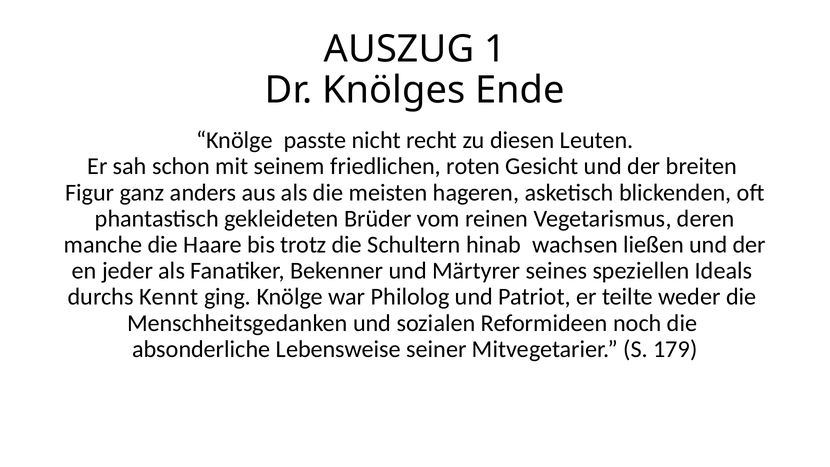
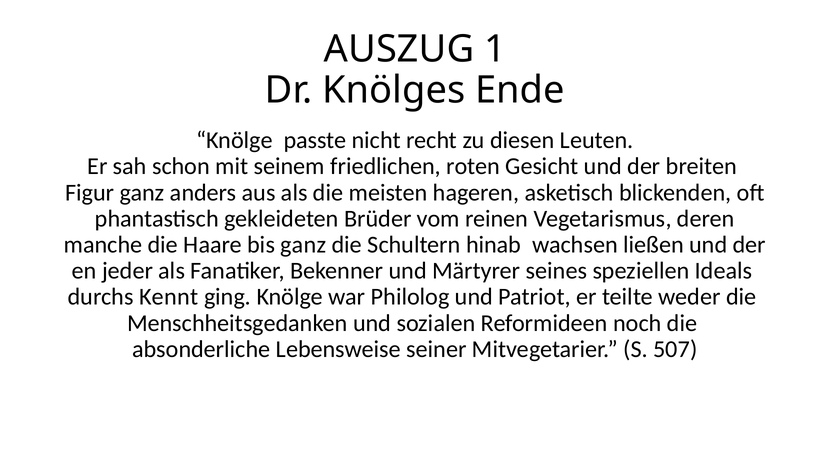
bis trotz: trotz -> ganz (303, 245)
179: 179 -> 507 (675, 349)
